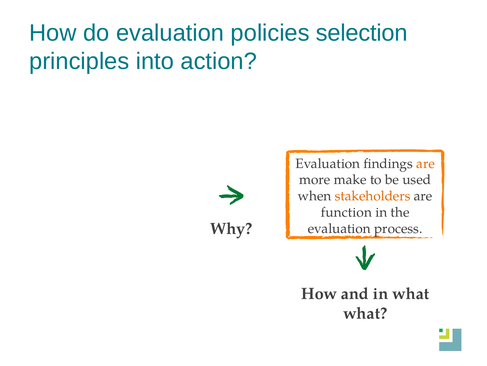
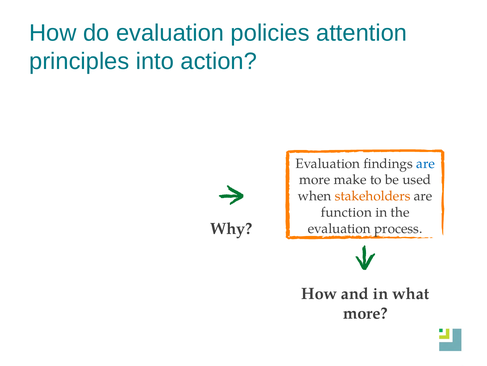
selection: selection -> attention (362, 33)
are colour: orange -> blue (426, 163)
what: what -> more (365, 313)
